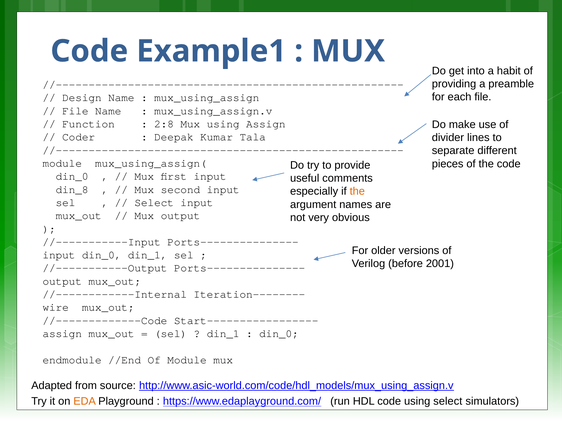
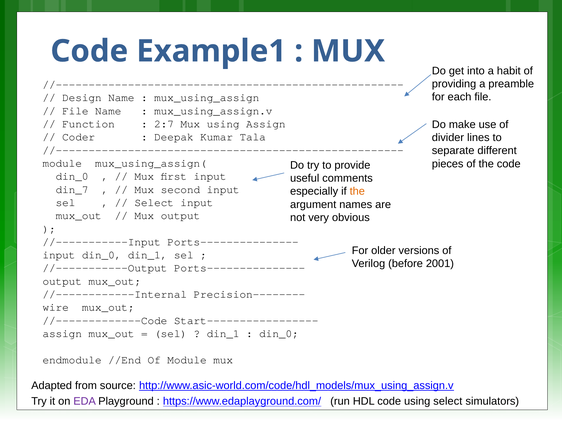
2:8: 2:8 -> 2:7 (164, 124)
din_8: din_8 -> din_7 (72, 190)
Iteration--------: Iteration-------- -> Precision-------- (249, 295)
EDA colour: orange -> purple (85, 402)
